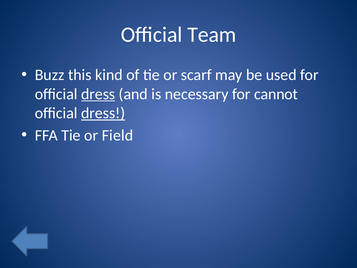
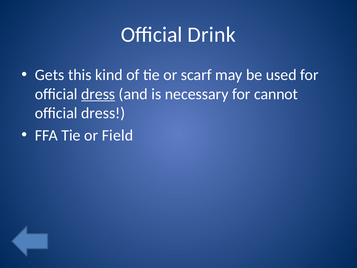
Team: Team -> Drink (212, 35)
Buzz: Buzz -> Gets (50, 75)
dress underline: present -> none (103, 113)
